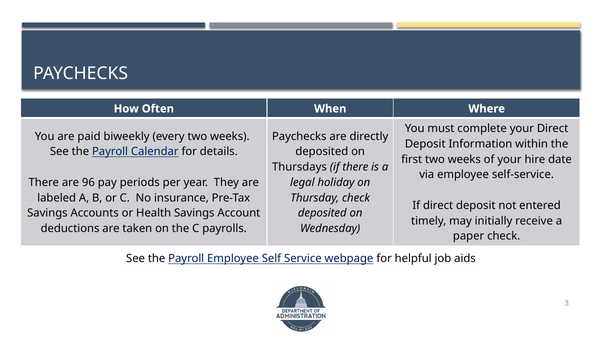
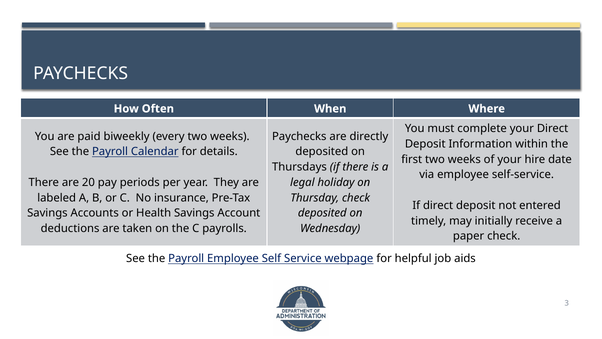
96: 96 -> 20 (88, 182)
